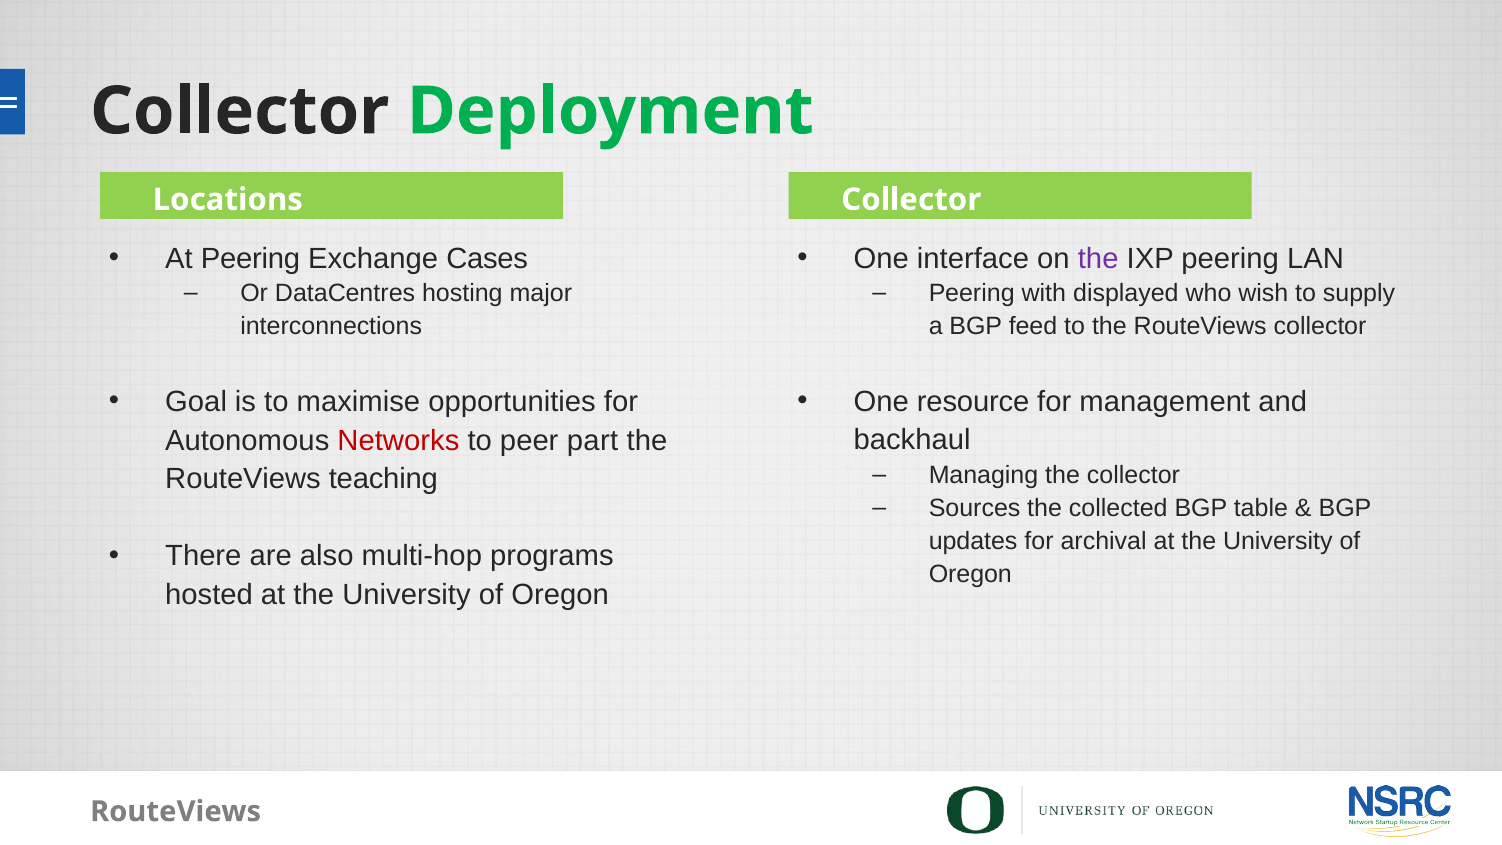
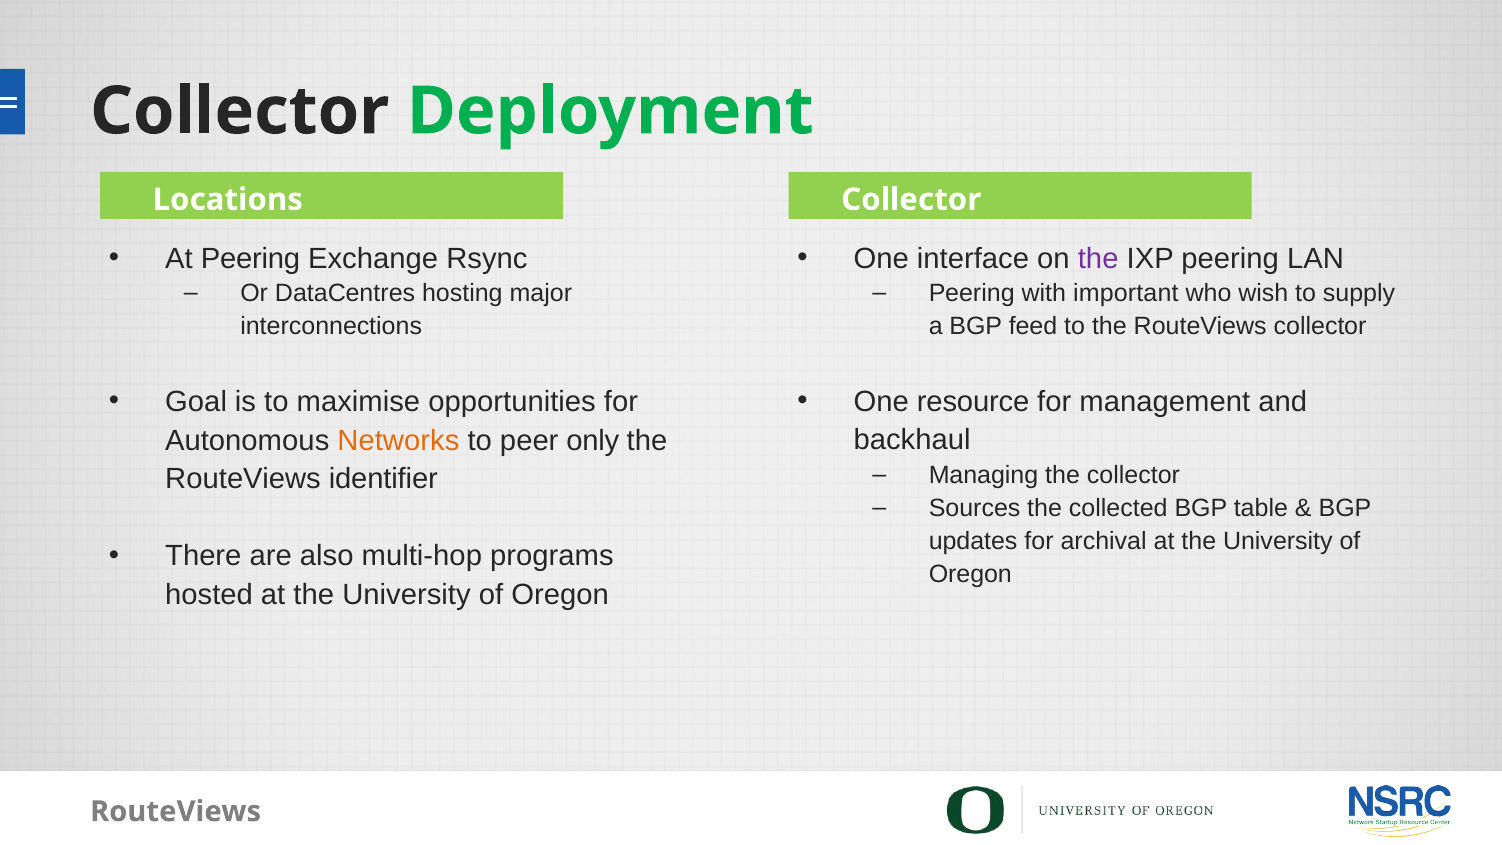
Cases: Cases -> Rsync (487, 258)
displayed: displayed -> important (1126, 294)
Networks colour: red -> orange (398, 440)
part: part -> only (593, 440)
teaching: teaching -> identifier (383, 479)
